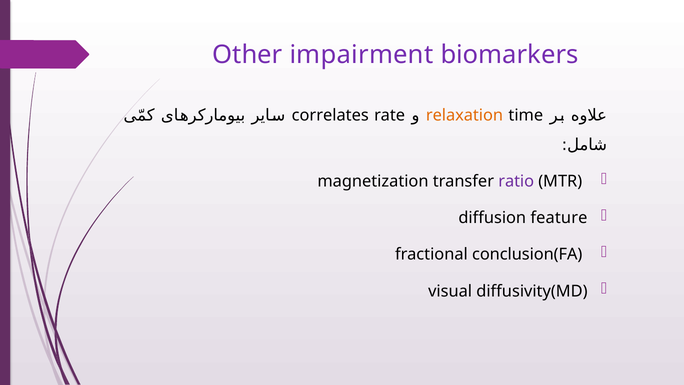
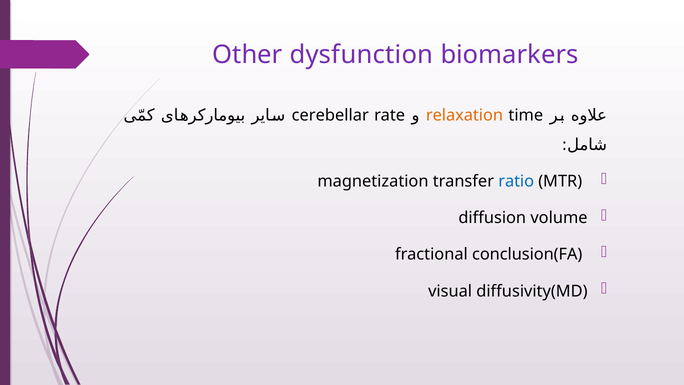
impairment: impairment -> dysfunction (361, 55)
correlates: correlates -> cerebellar (330, 115)
ratio colour: purple -> blue (516, 181)
feature: feature -> volume (559, 218)
